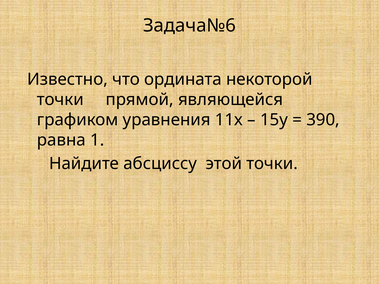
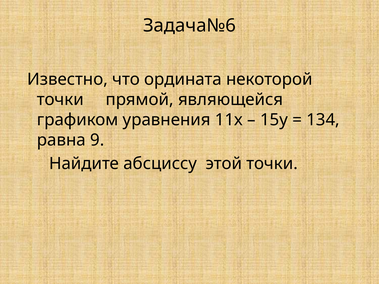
390: 390 -> 134 (323, 120)
1: 1 -> 9 (97, 140)
